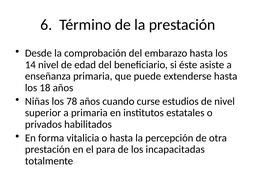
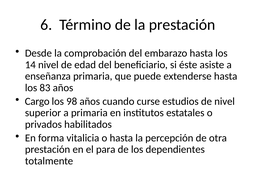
18: 18 -> 83 (45, 88)
Niñas: Niñas -> Cargo (37, 101)
78: 78 -> 98 (72, 101)
incapacitadas: incapacitadas -> dependientes (175, 149)
